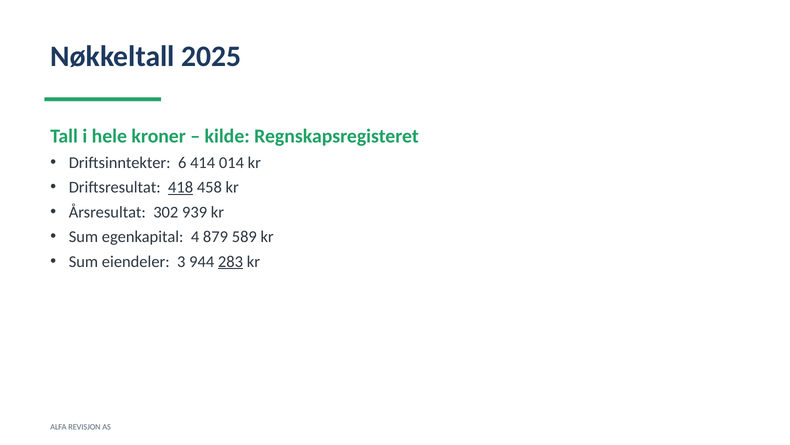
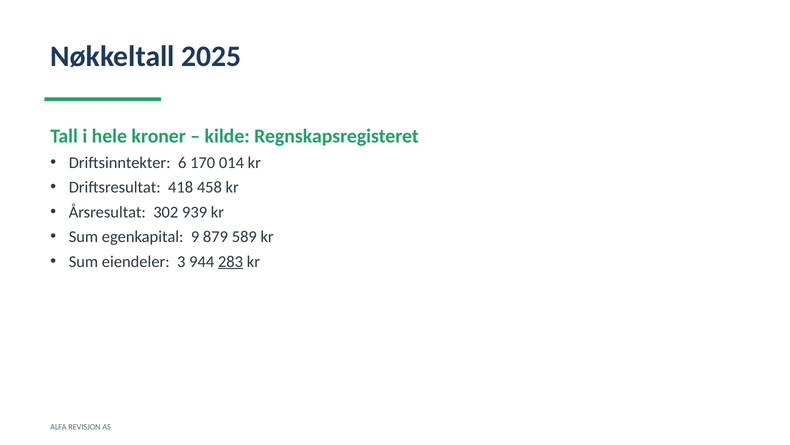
414: 414 -> 170 (203, 162)
418 underline: present -> none (181, 187)
4: 4 -> 9 (195, 237)
